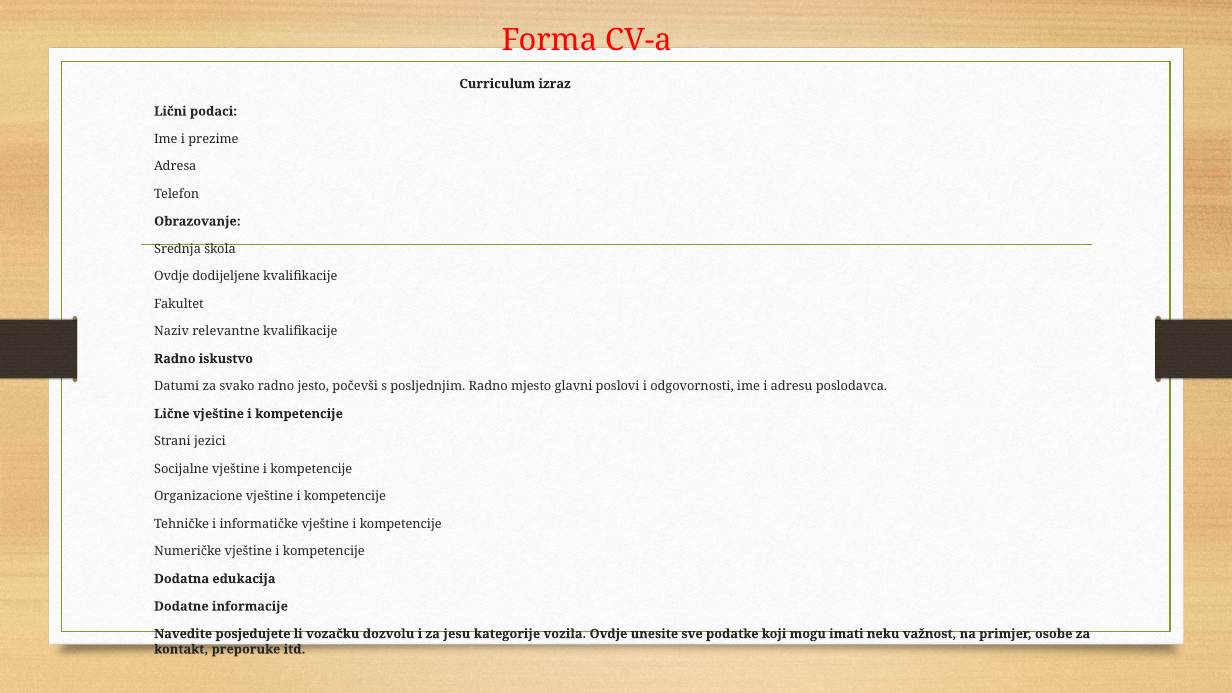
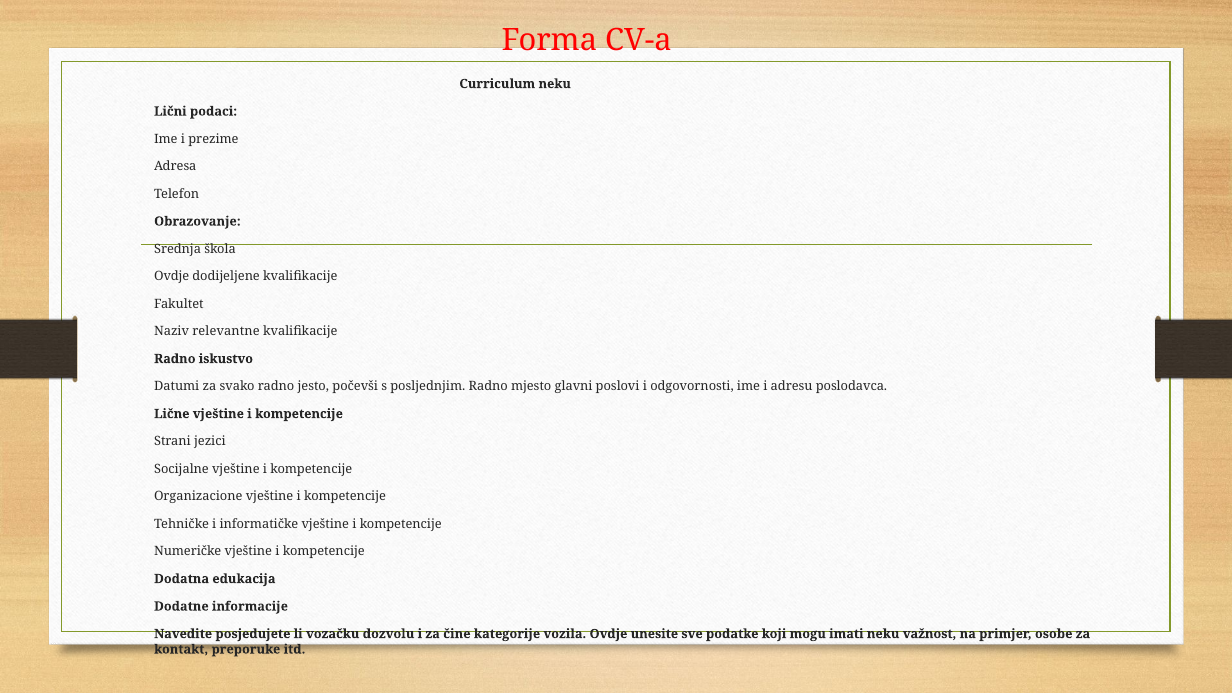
Curriculum izraz: izraz -> neku (555, 84)
jesu: jesu -> čine (457, 634)
